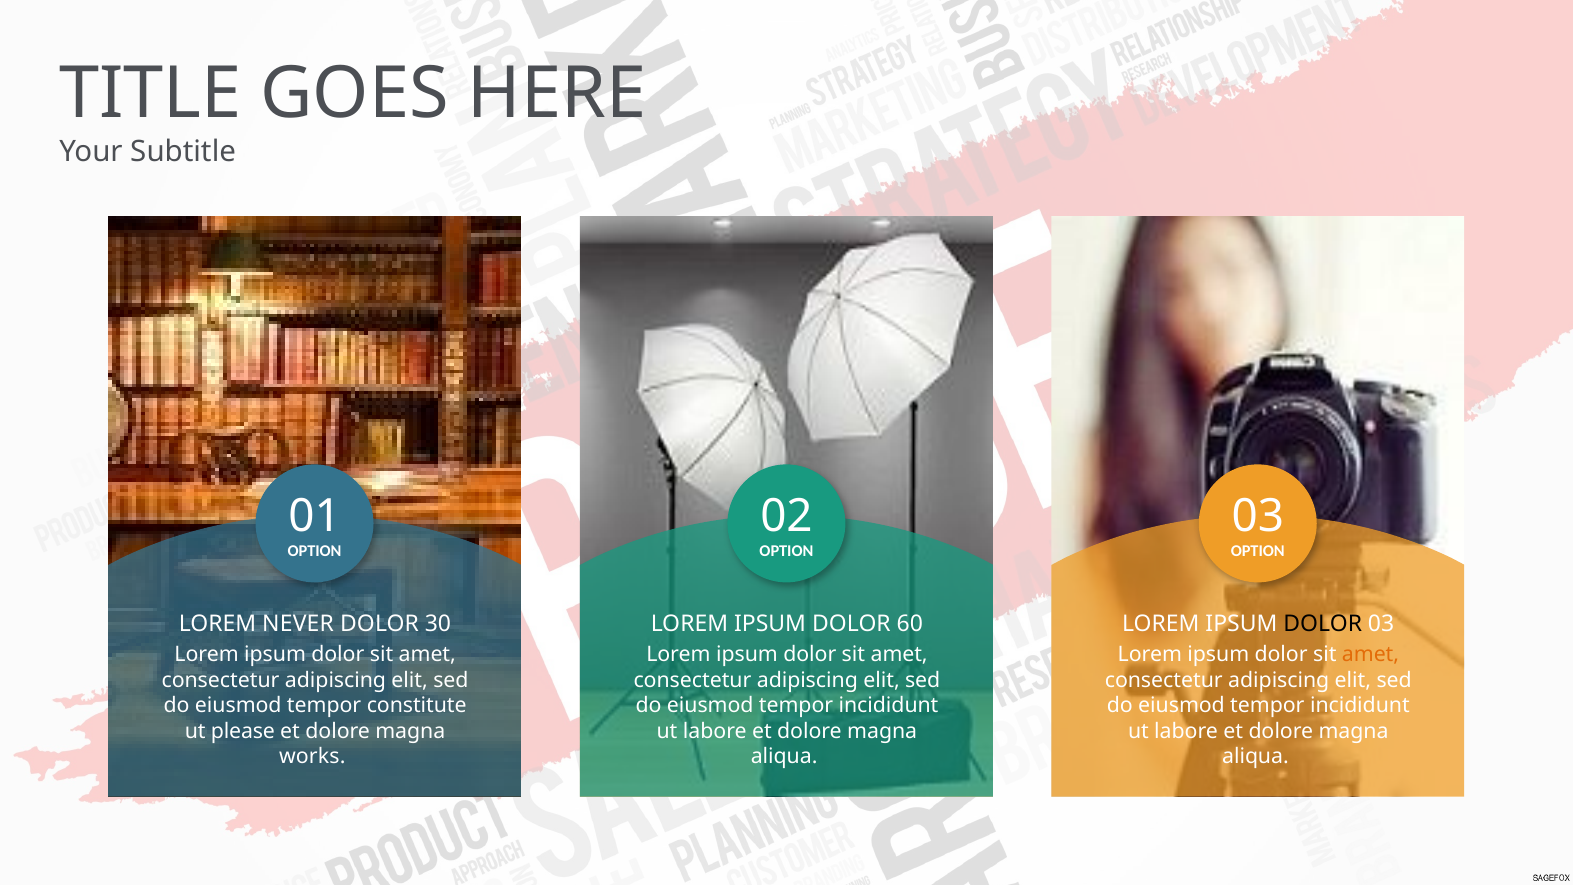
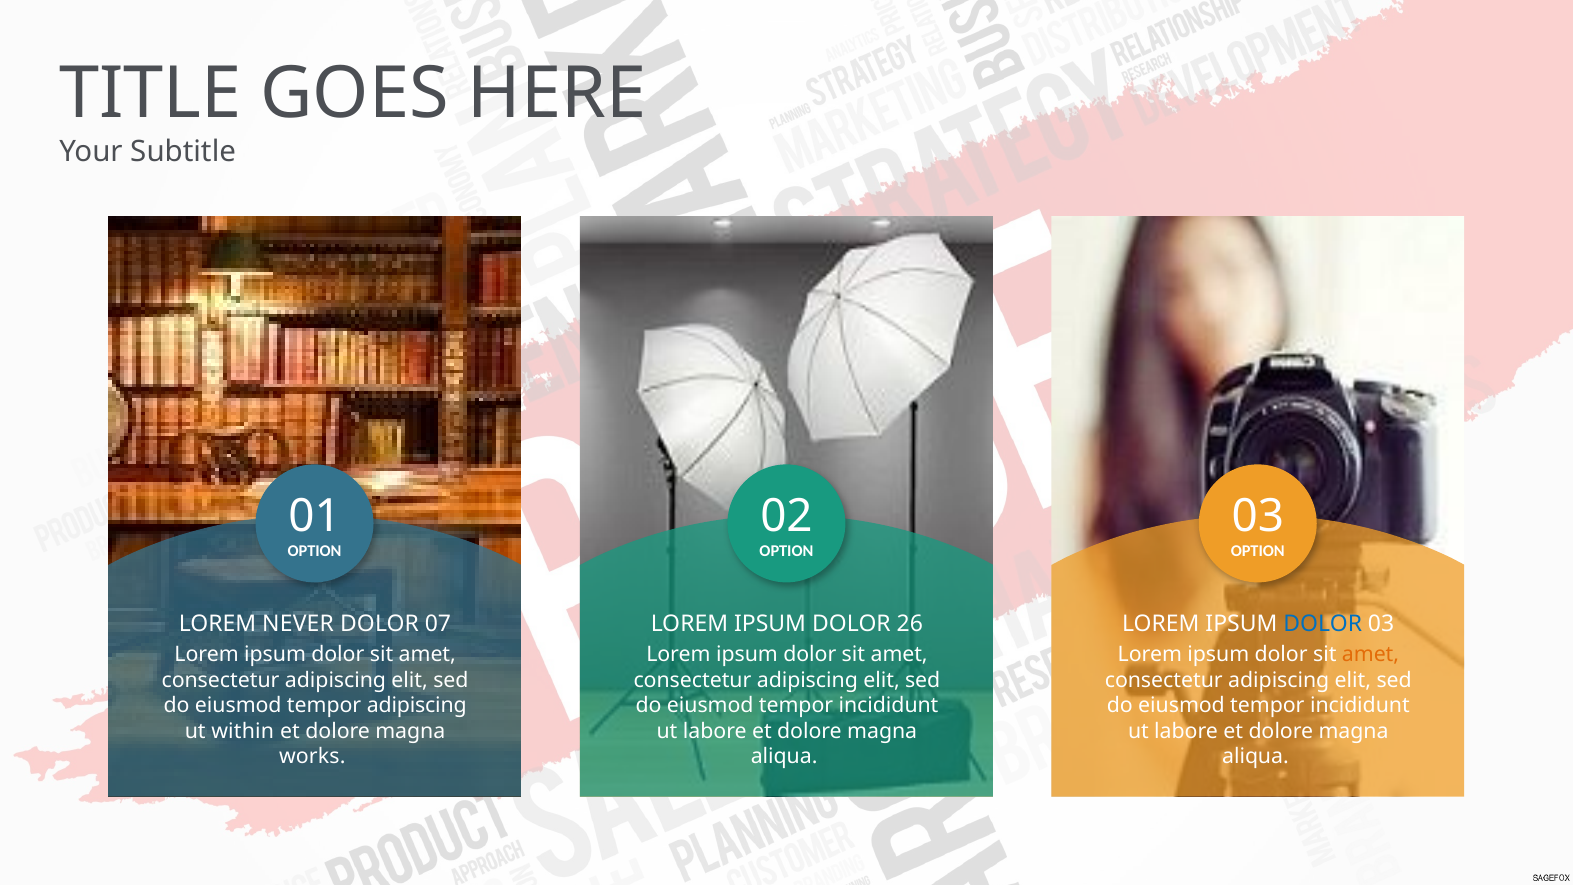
30: 30 -> 07 (438, 623)
60: 60 -> 26 (910, 623)
DOLOR colour: black -> blue (1323, 623)
tempor constitute: constitute -> adipiscing (417, 706)
please: please -> within (243, 731)
